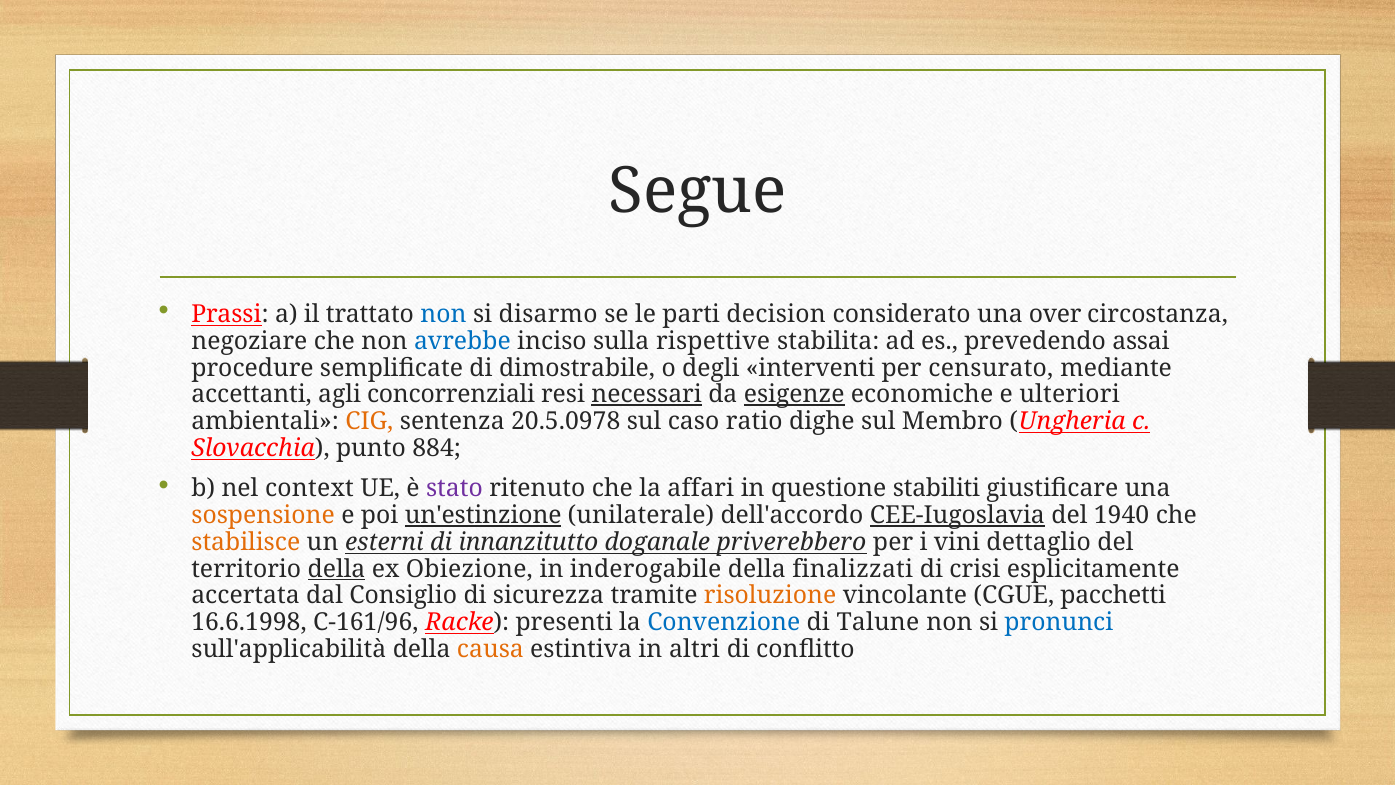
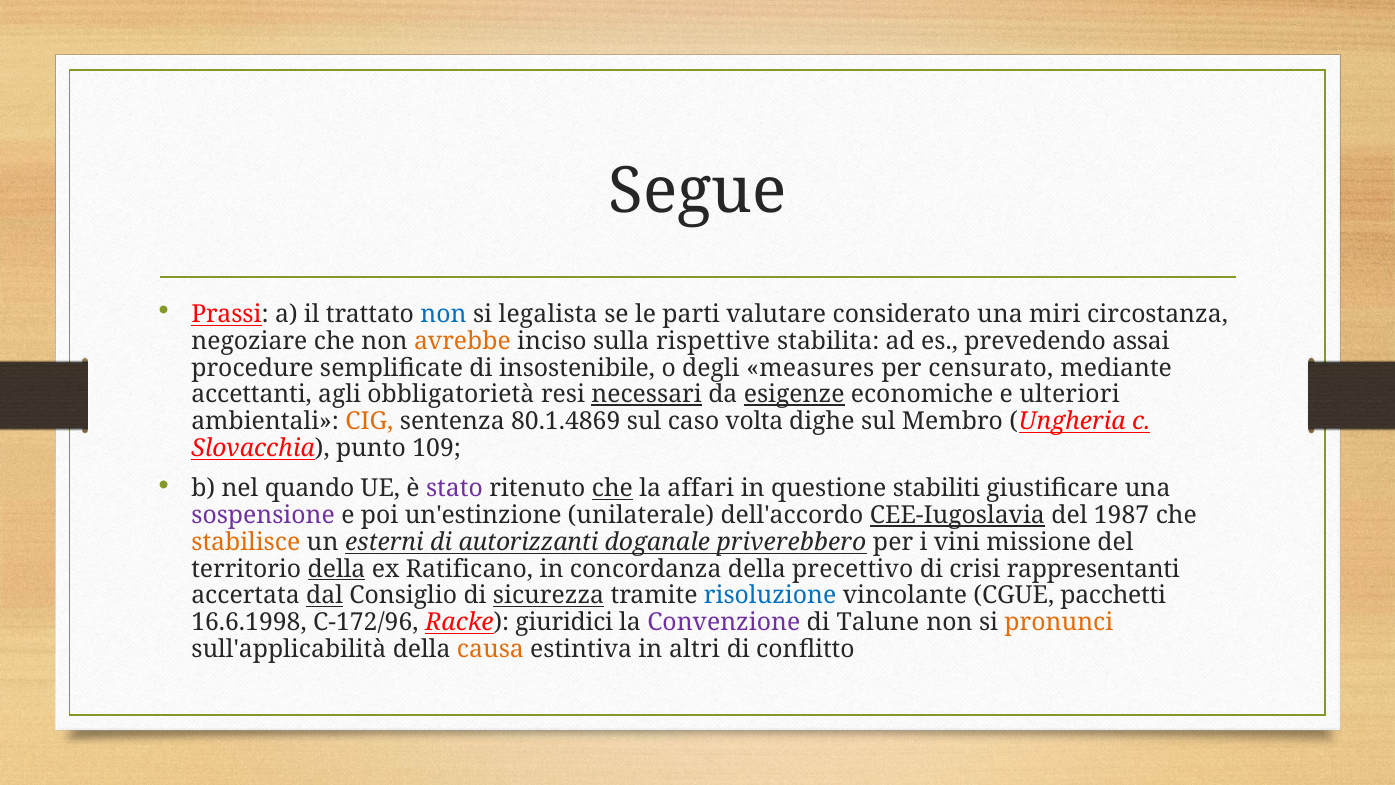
disarmo: disarmo -> legalista (548, 314)
decision: decision -> valutare (776, 314)
over: over -> miri (1055, 314)
avrebbe colour: blue -> orange (462, 341)
dimostrabile: dimostrabile -> insostenibile (577, 368)
interventi: interventi -> measures (810, 368)
concorrenziali: concorrenziali -> obbligatorietà (451, 394)
20.5.0978: 20.5.0978 -> 80.1.4869 (566, 421)
ratio: ratio -> volta (754, 421)
884: 884 -> 109 (437, 448)
context: context -> quando (310, 489)
che underline: none -> present (612, 489)
sospensione colour: orange -> purple (263, 515)
un'estinzione underline: present -> none (483, 515)
1940: 1940 -> 1987 (1122, 515)
innanzitutto: innanzitutto -> autorizzanti (528, 542)
dettaglio: dettaglio -> missione (1039, 542)
Obiezione: Obiezione -> Ratificano (469, 569)
inderogabile: inderogabile -> concordanza (646, 569)
finalizzati: finalizzati -> precettivo (853, 569)
esplicitamente: esplicitamente -> rappresentanti (1093, 569)
dal underline: none -> present (325, 595)
sicurezza underline: none -> present (549, 595)
risoluzione colour: orange -> blue (770, 595)
C-161/96: C-161/96 -> C-172/96 (366, 622)
presenti: presenti -> giuridici (564, 622)
Convenzione colour: blue -> purple (724, 622)
pronunci colour: blue -> orange (1059, 622)
